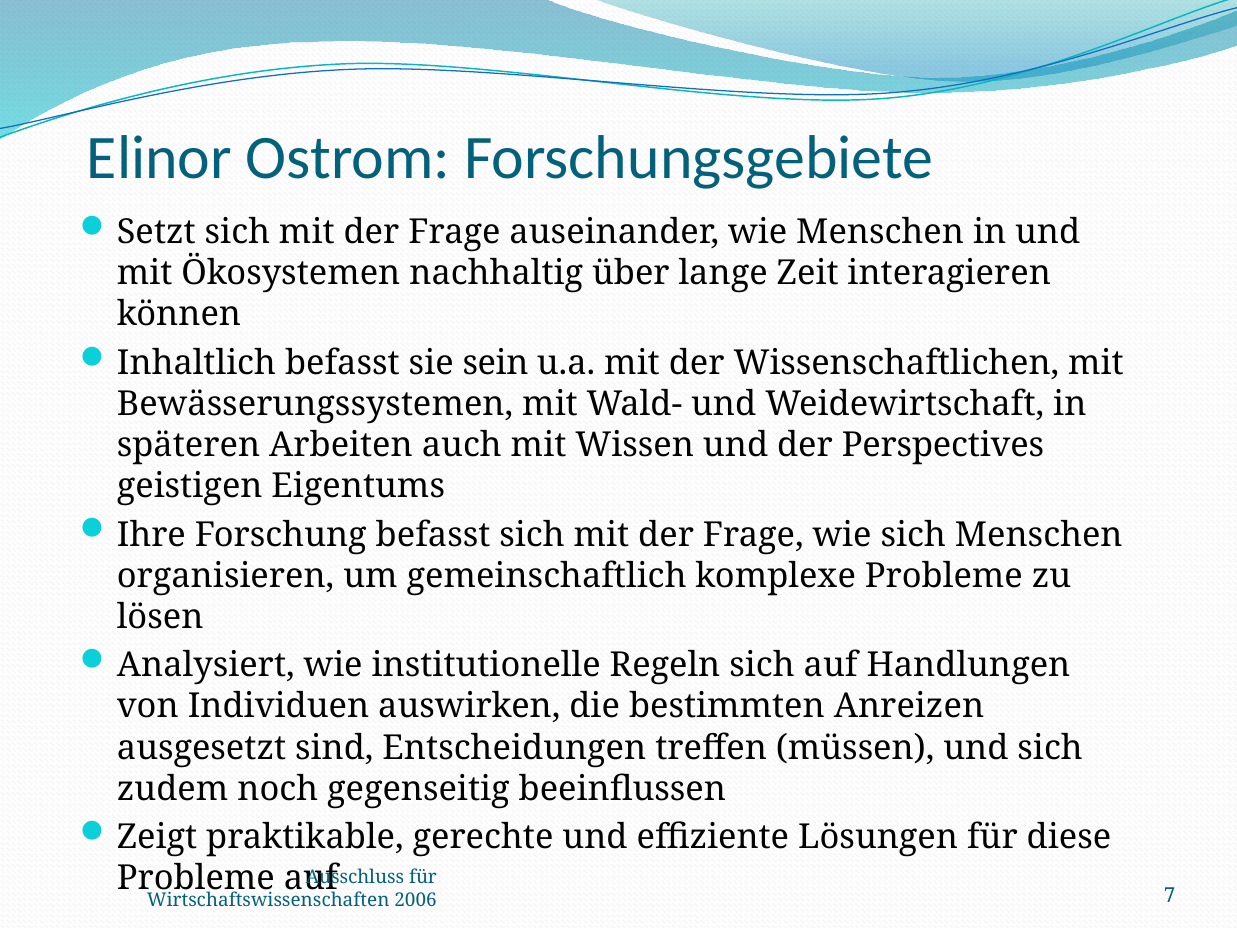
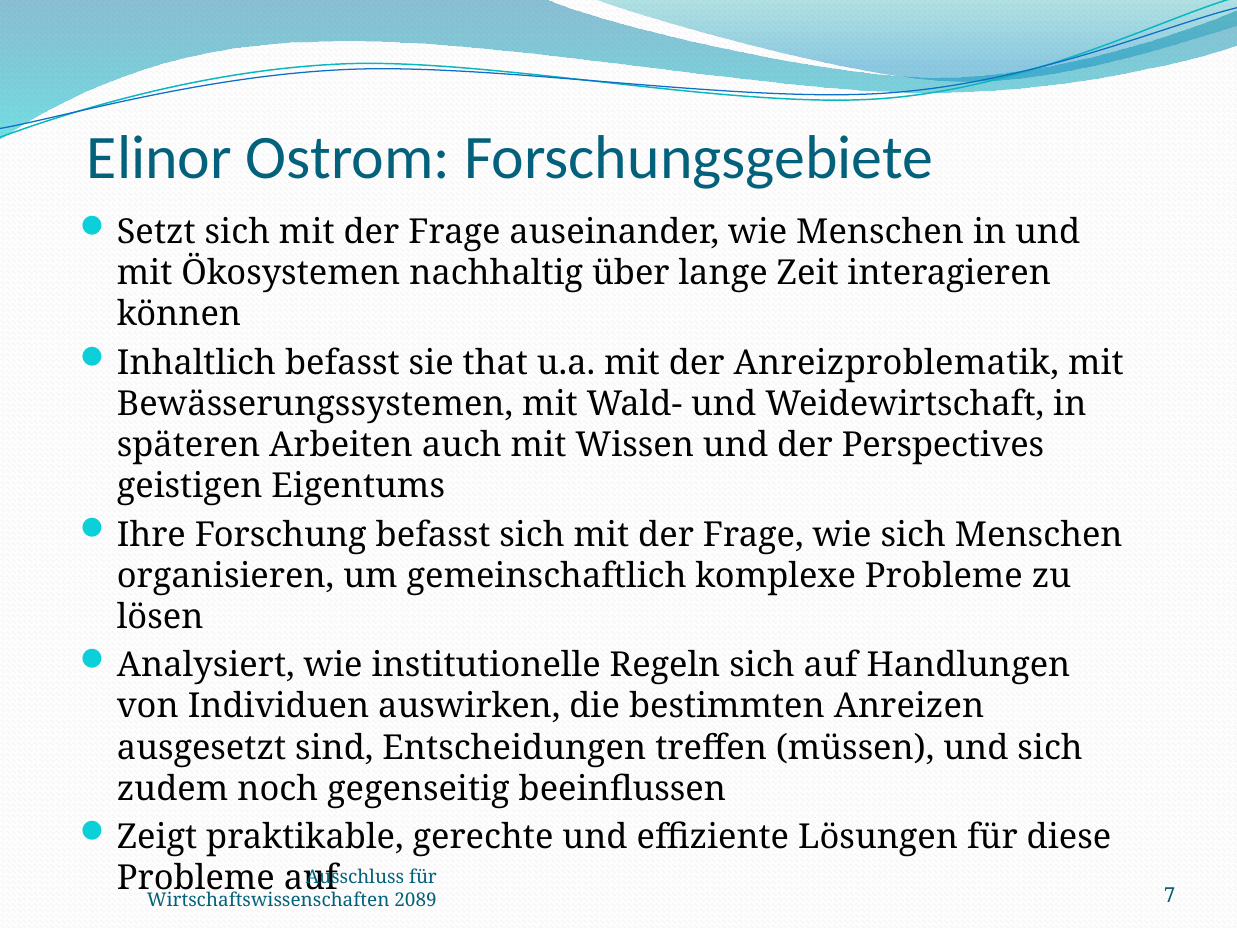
sein: sein -> that (495, 363)
Wissenschaftlichen: Wissenschaftlichen -> Anreizproblematik (896, 363)
2006: 2006 -> 2089 (416, 900)
